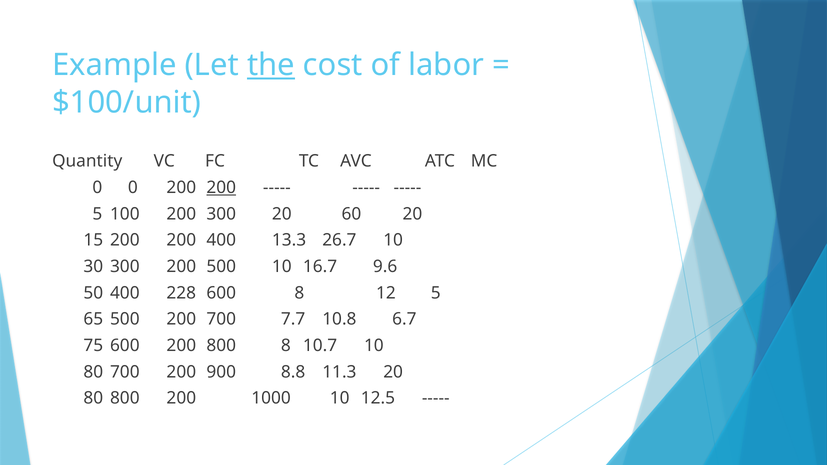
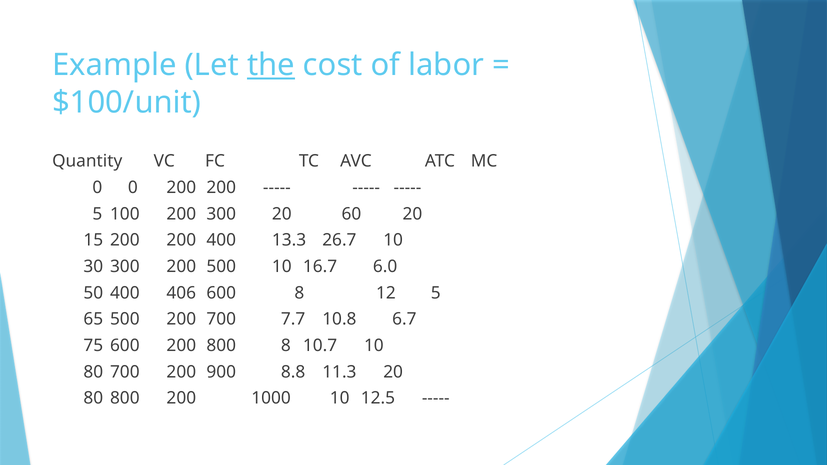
200 underline: present -> none (221, 188)
9.6: 9.6 -> 6.0 (385, 267)
228: 228 -> 406 (181, 293)
